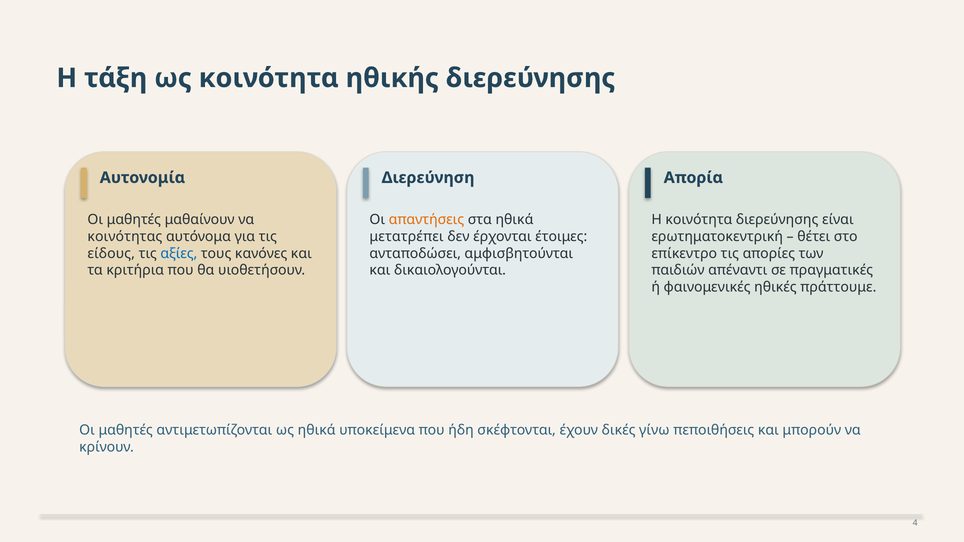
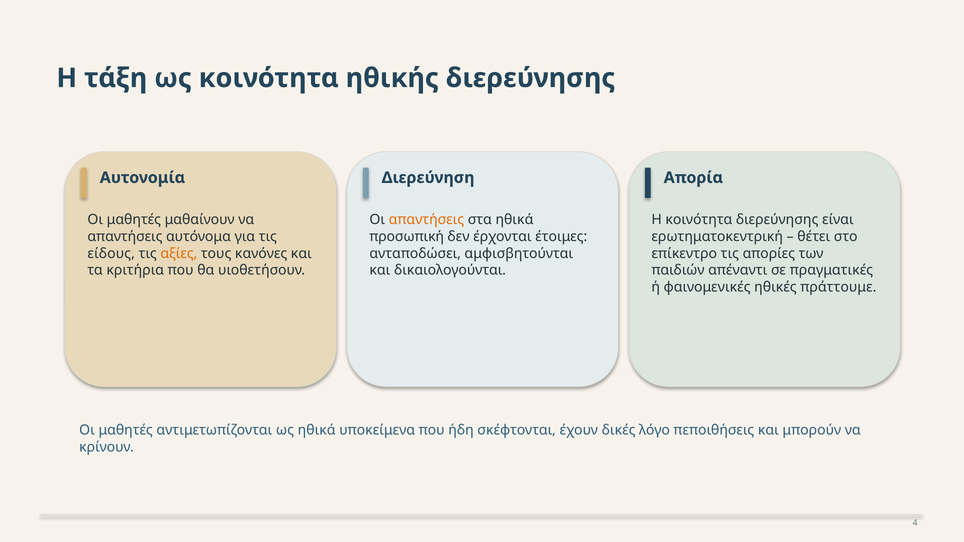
κοινότητας: κοινότητας -> απαντήσεις (125, 237)
μετατρέπει: μετατρέπει -> προσωπική (407, 237)
αξίες colour: blue -> orange (179, 254)
γίνω: γίνω -> λόγο (654, 430)
